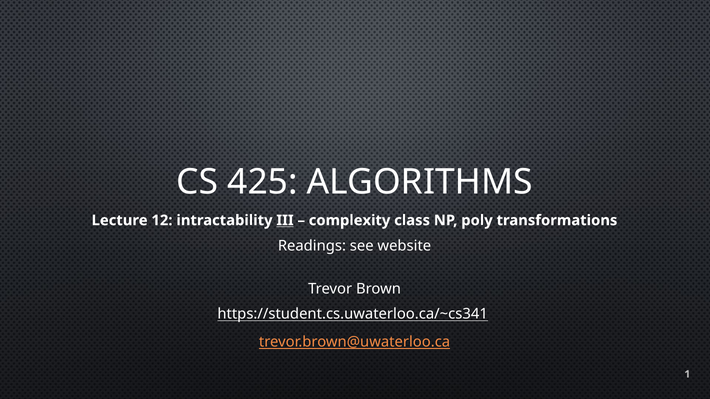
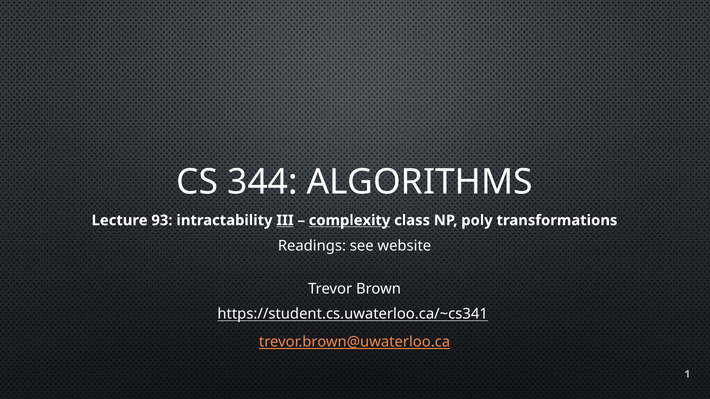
425: 425 -> 344 (262, 182)
12: 12 -> 93 (162, 221)
complexity underline: none -> present (350, 221)
